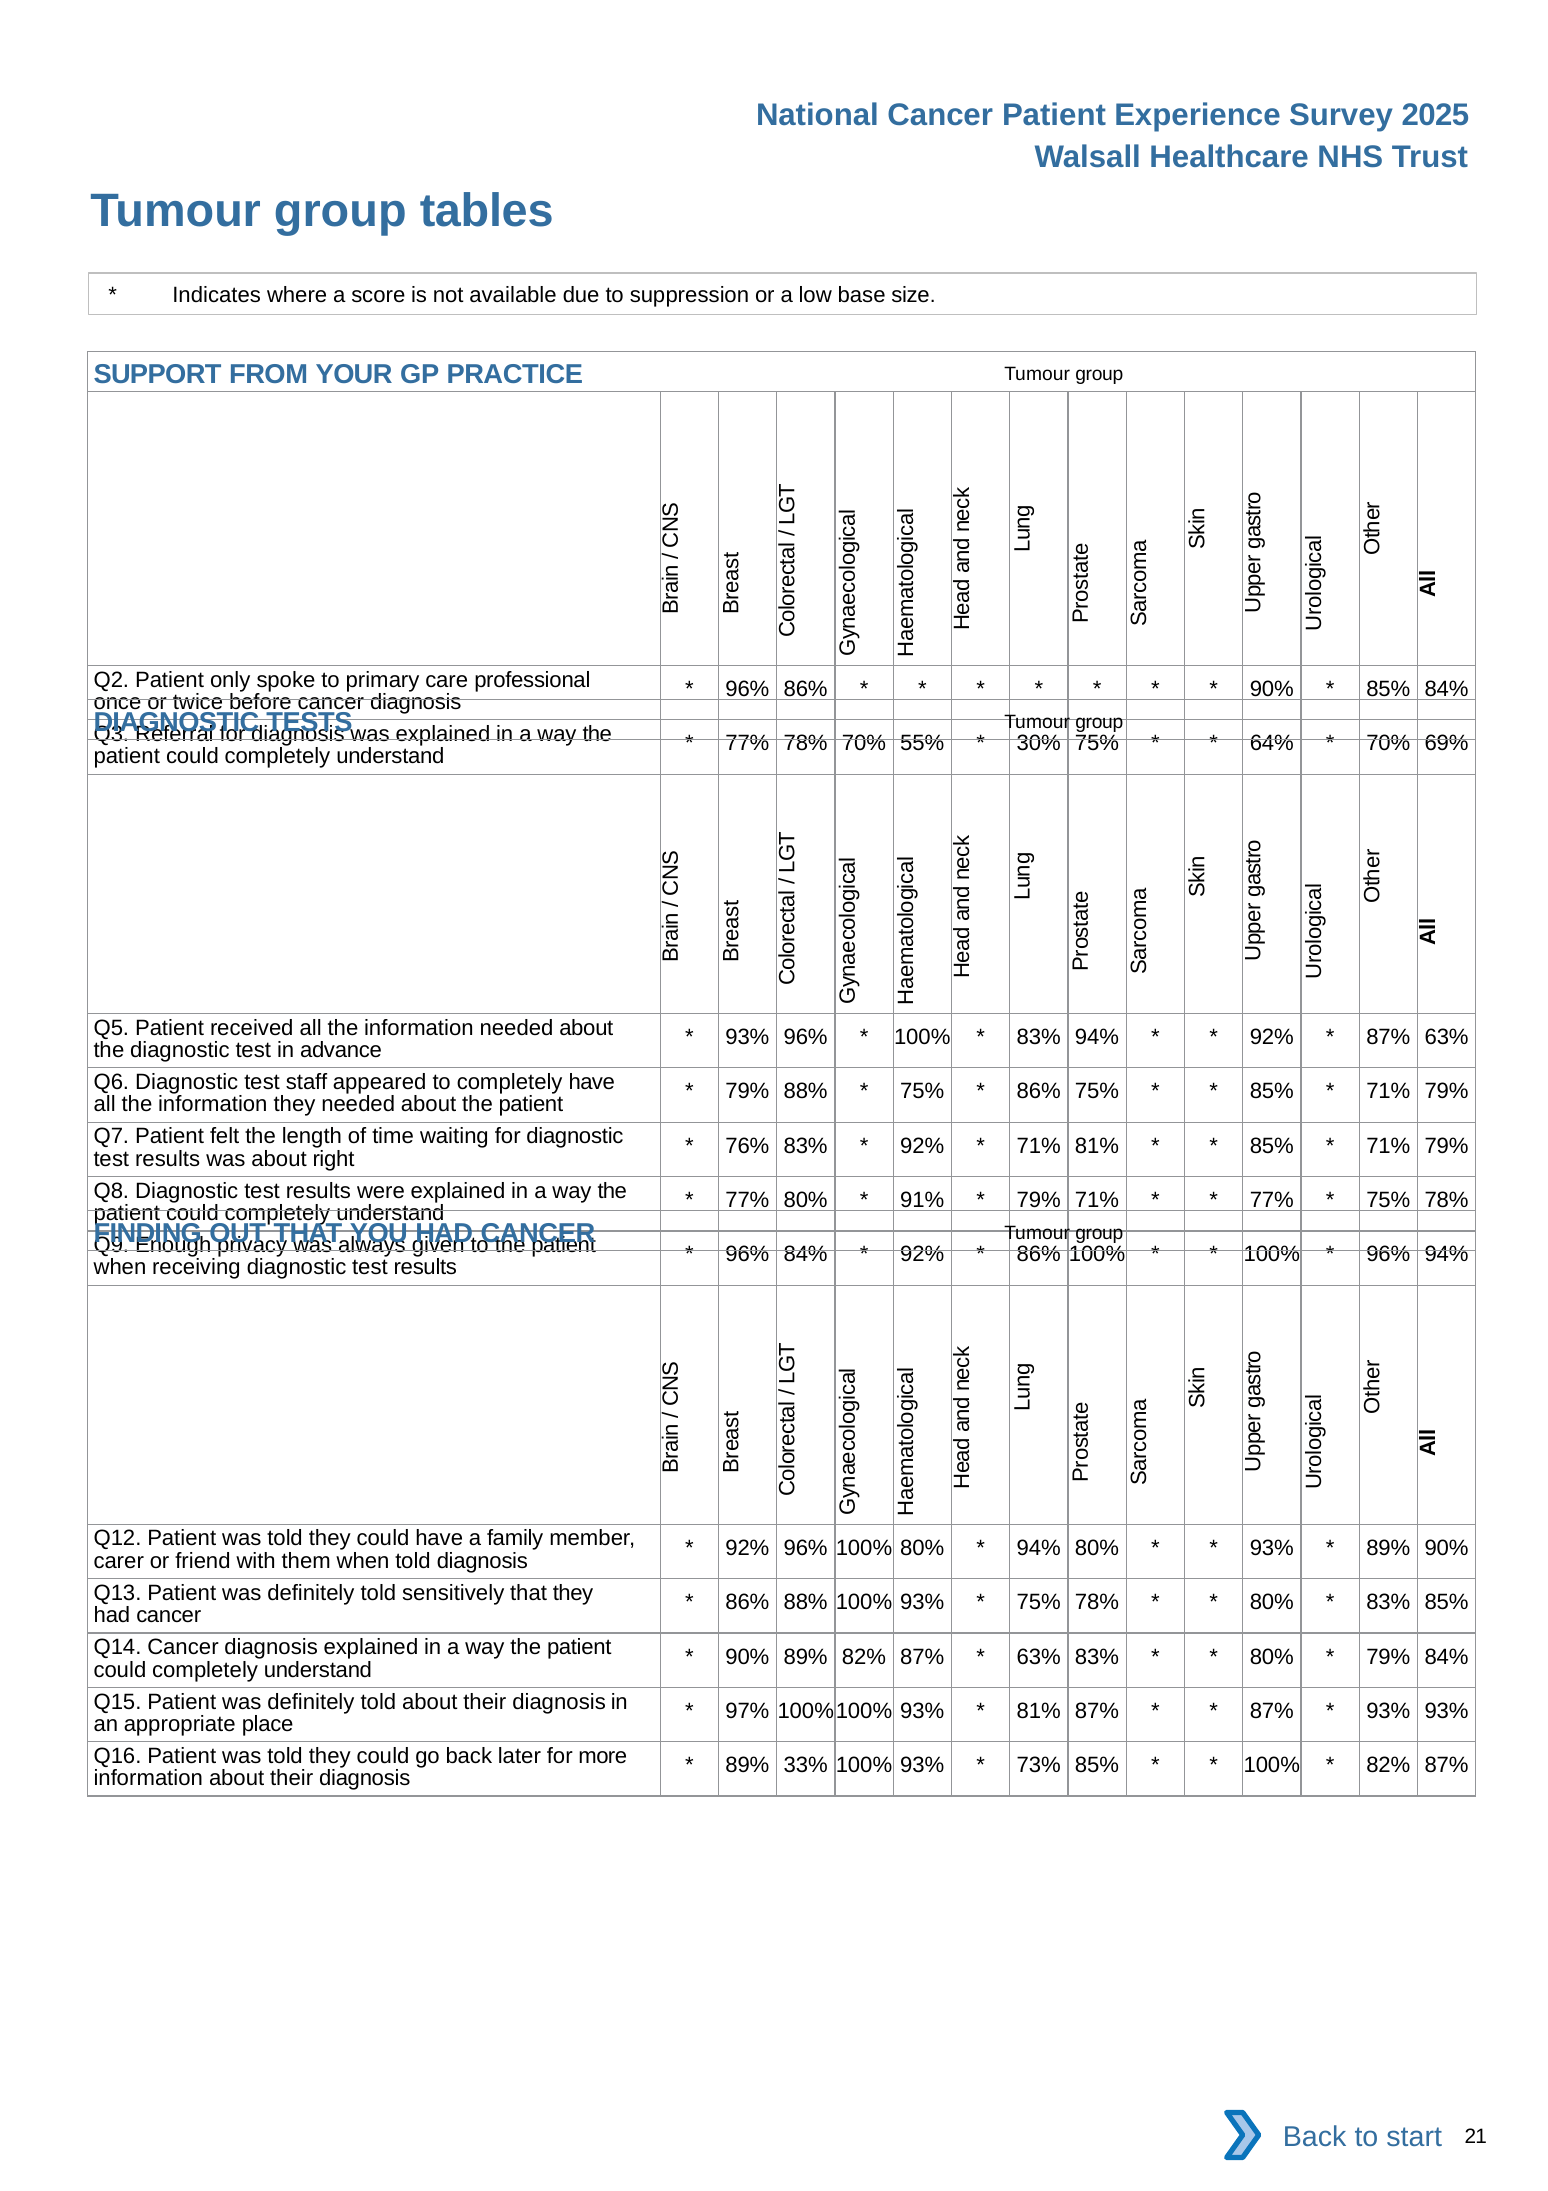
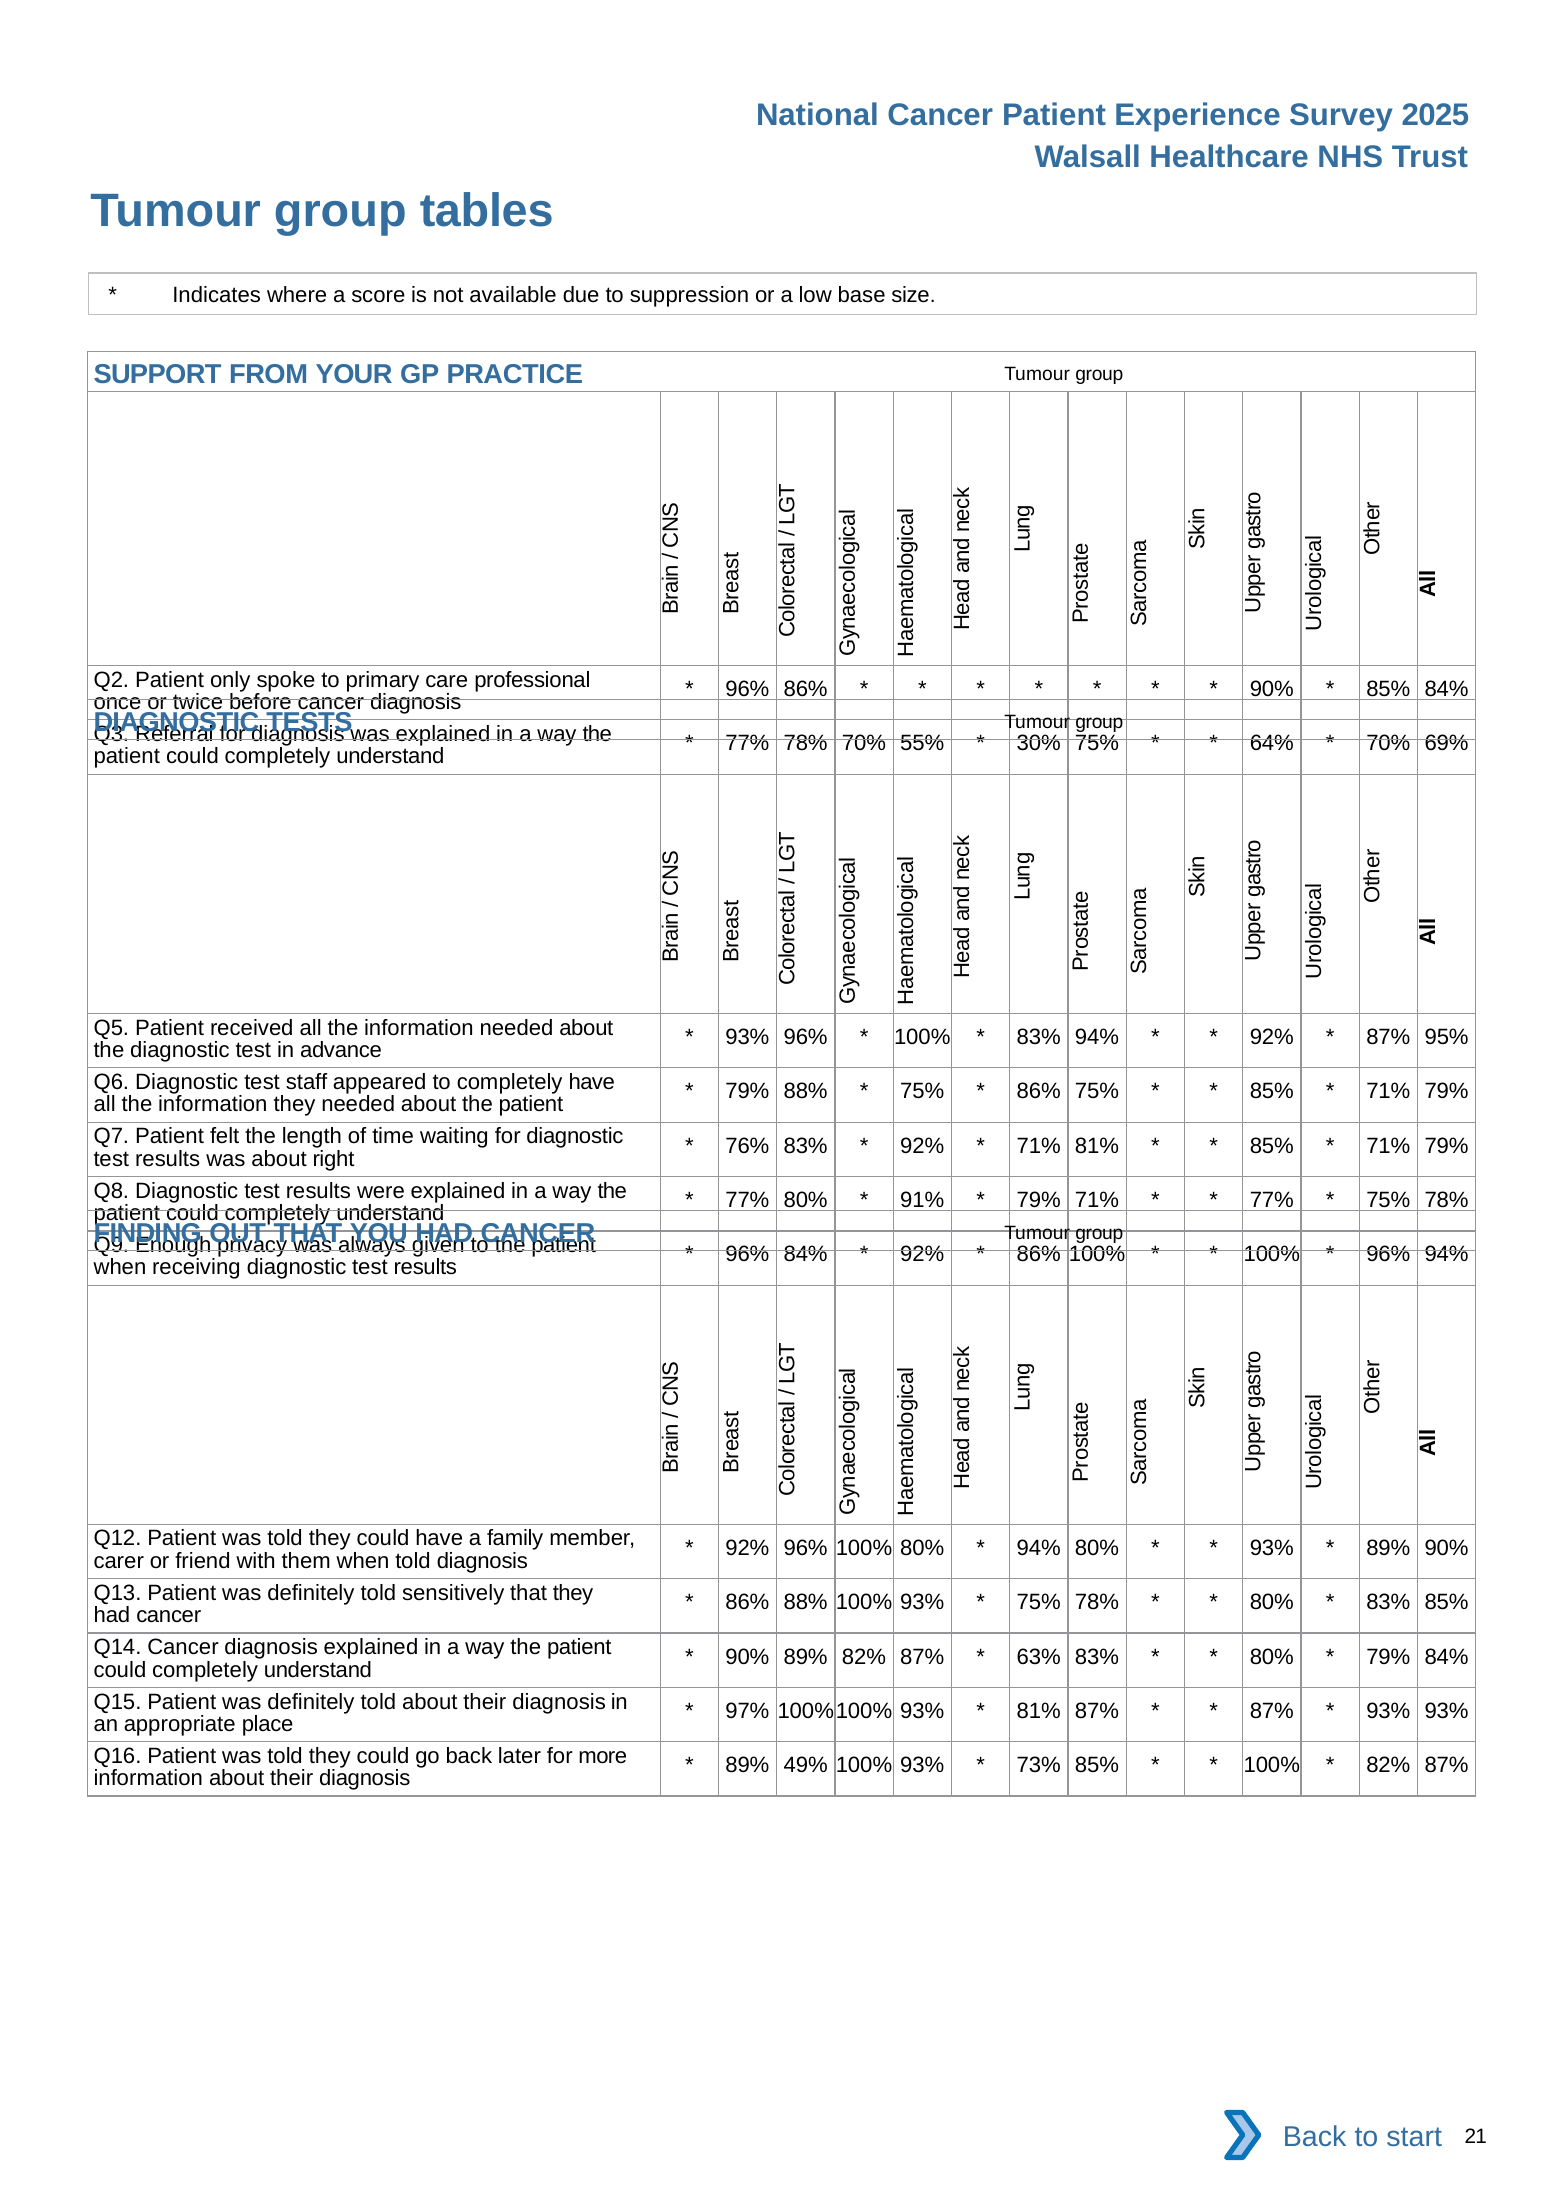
87% 63%: 63% -> 95% (1447, 1037)
33%: 33% -> 49% (806, 1765)
